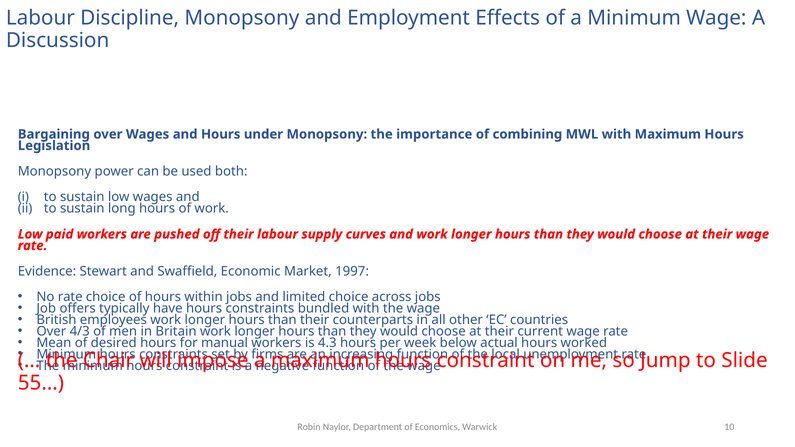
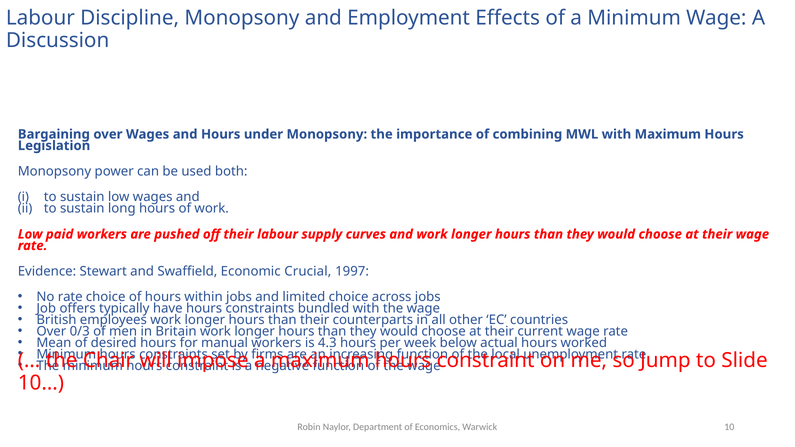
Market: Market -> Crucial (308, 272)
4/3: 4/3 -> 0/3 (80, 332)
55…: 55… -> 10… (41, 383)
